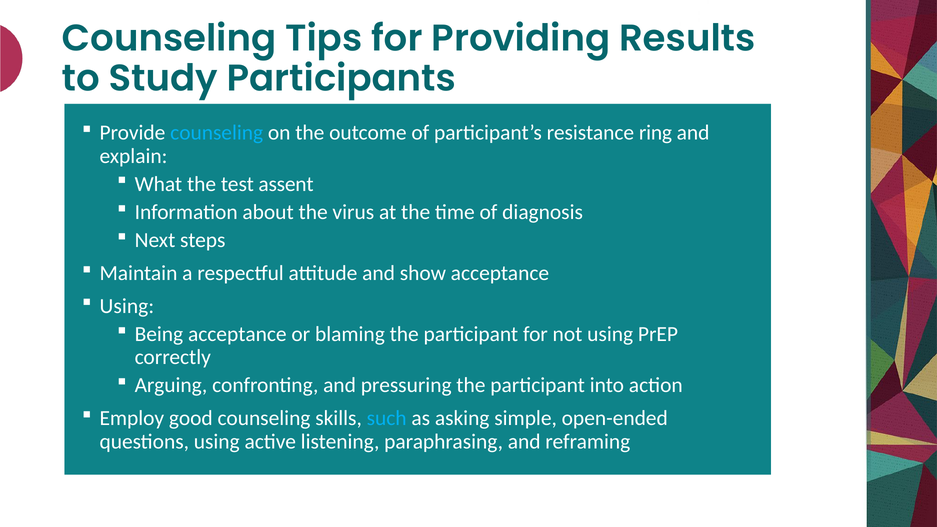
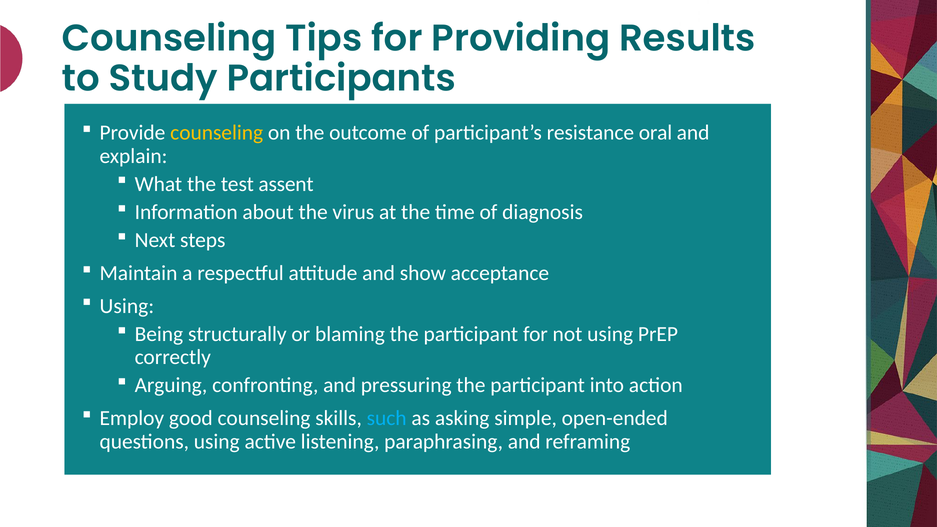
counseling colour: light blue -> yellow (217, 133)
ring: ring -> oral (656, 133)
Being acceptance: acceptance -> structurally (237, 334)
